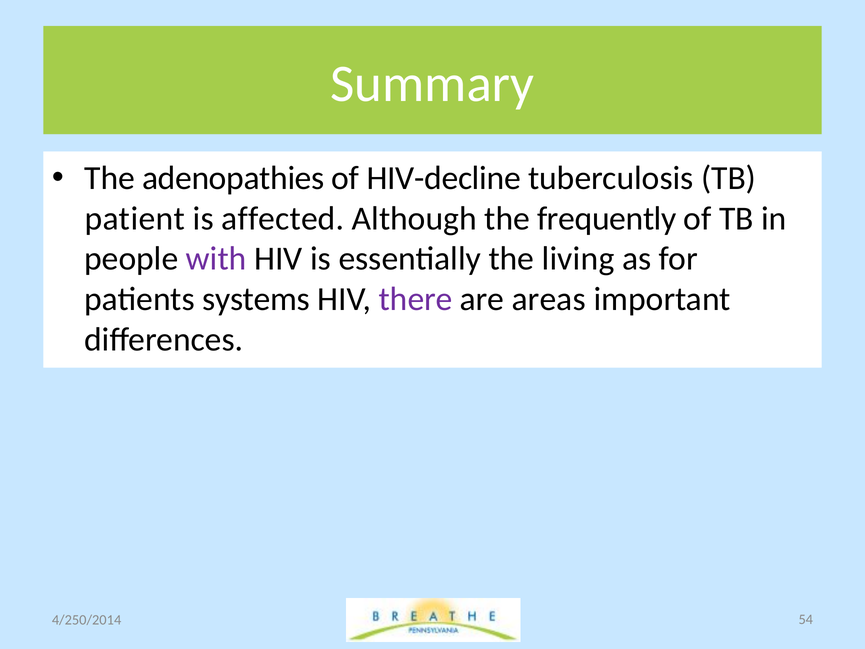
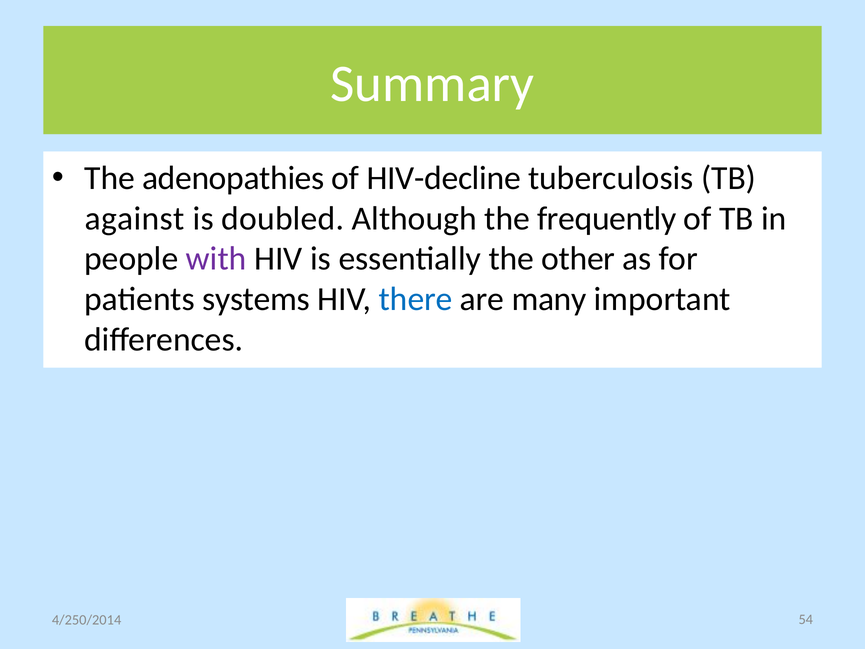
patient: patient -> against (135, 218)
affected: affected -> doubled (283, 218)
living: living -> other (578, 259)
there colour: purple -> blue (416, 299)
areas: areas -> many (549, 299)
